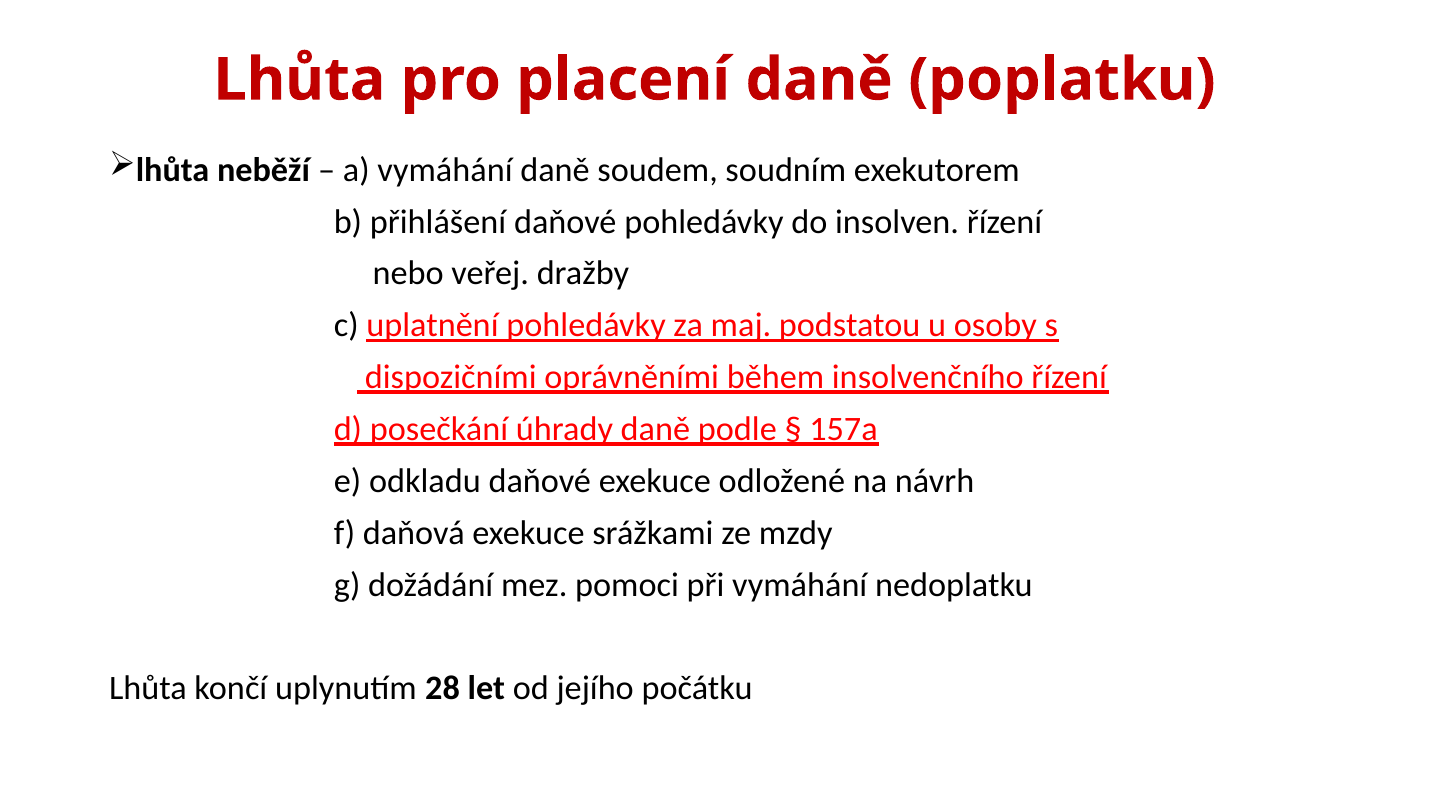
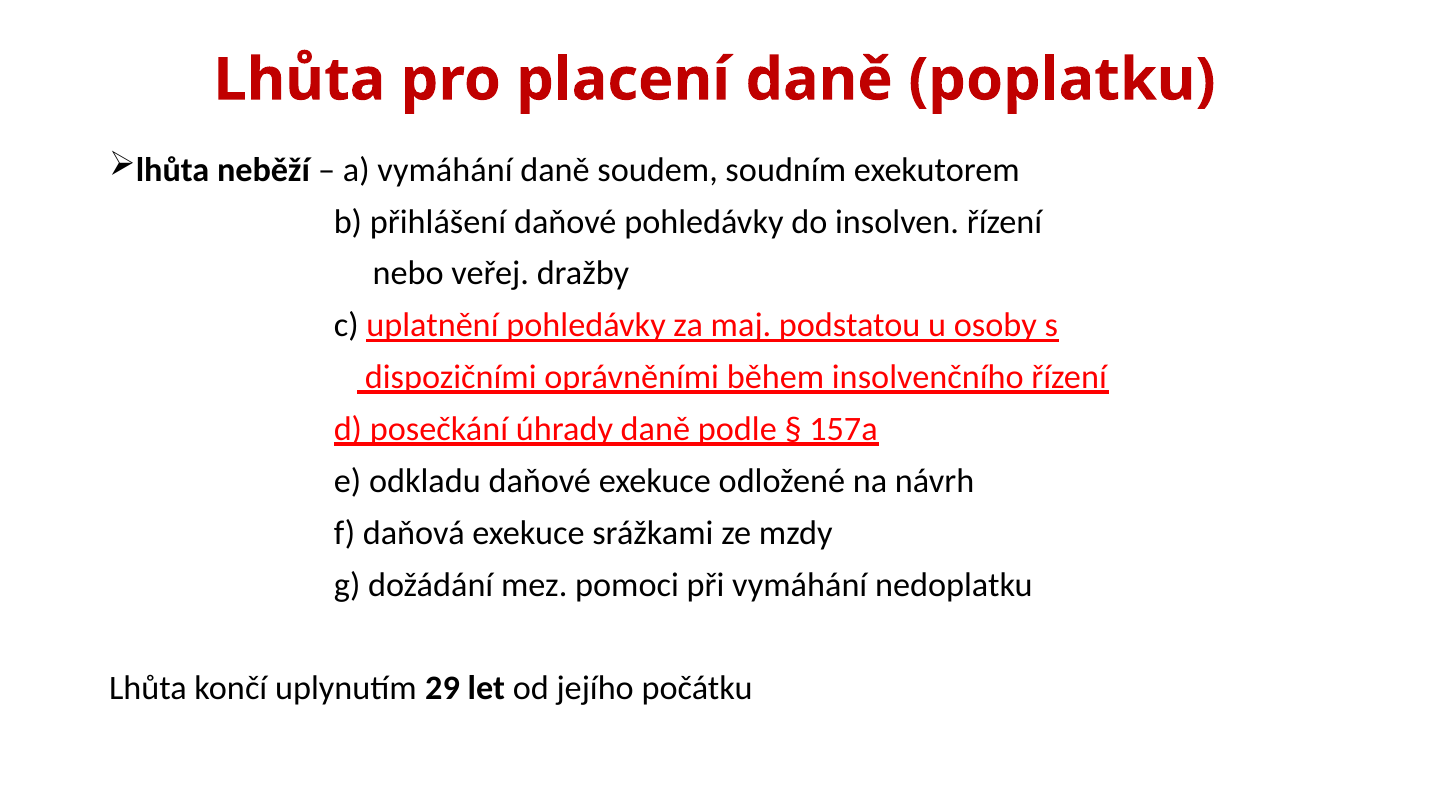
28: 28 -> 29 (443, 689)
